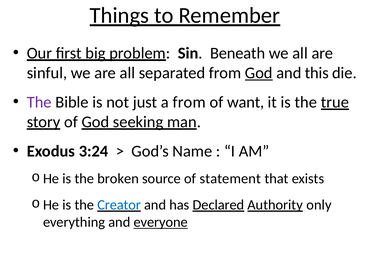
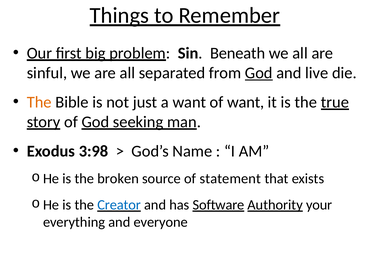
this: this -> live (317, 73)
The colour: purple -> orange (39, 102)
a from: from -> want (189, 102)
3:24: 3:24 -> 3:98 (94, 151)
Declared: Declared -> Software (218, 205)
only: only -> your (319, 205)
everyone underline: present -> none (161, 222)
